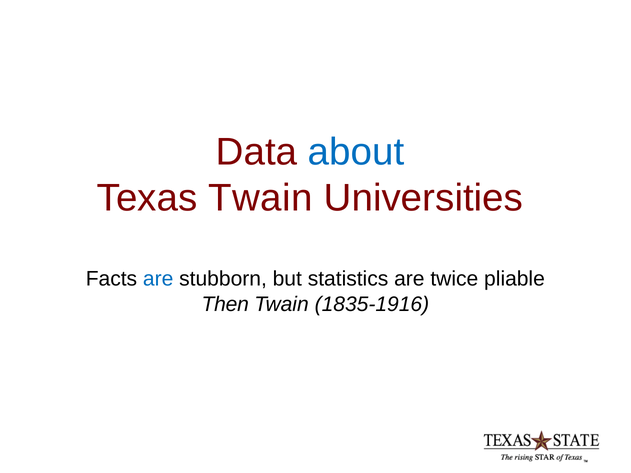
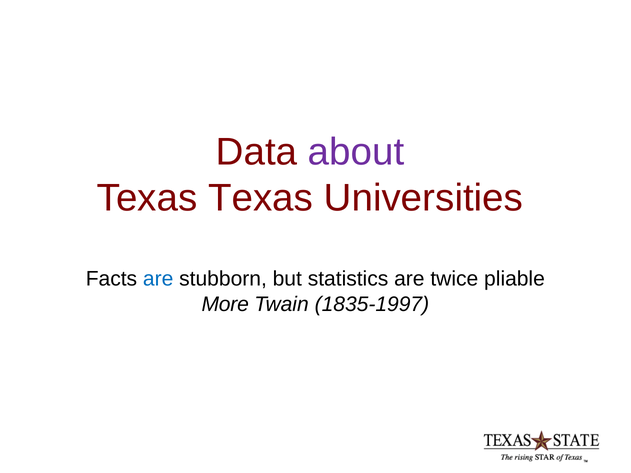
about colour: blue -> purple (356, 152)
Texas Twain: Twain -> Texas (261, 198)
Then: Then -> More (225, 304)
1835-1916: 1835-1916 -> 1835-1997 (372, 304)
